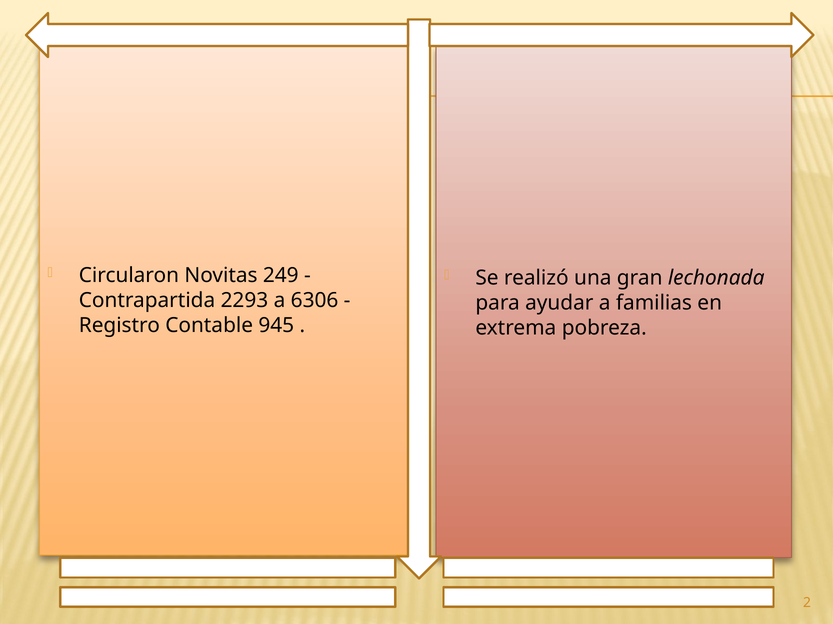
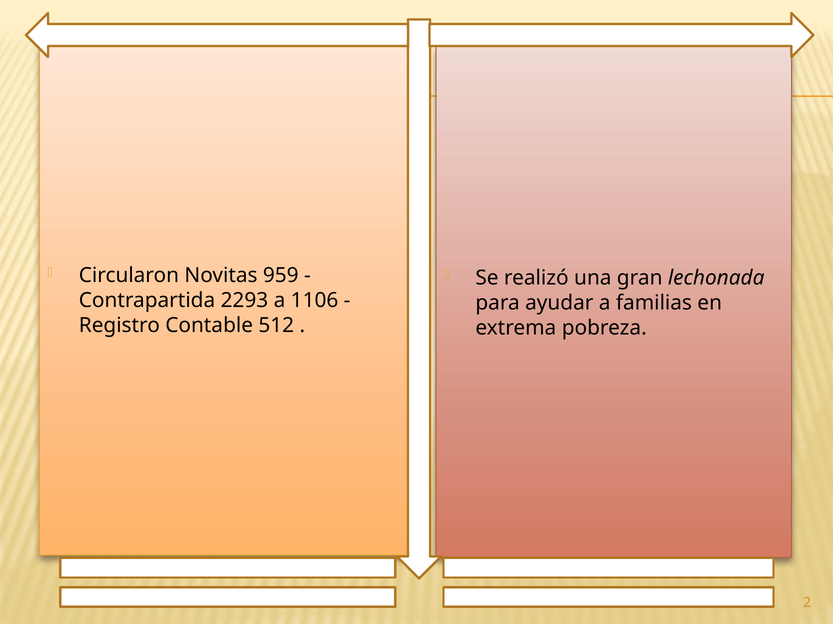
249: 249 -> 959 (281, 276)
6306: 6306 -> 1106 (315, 301)
945: 945 -> 512 (276, 326)
